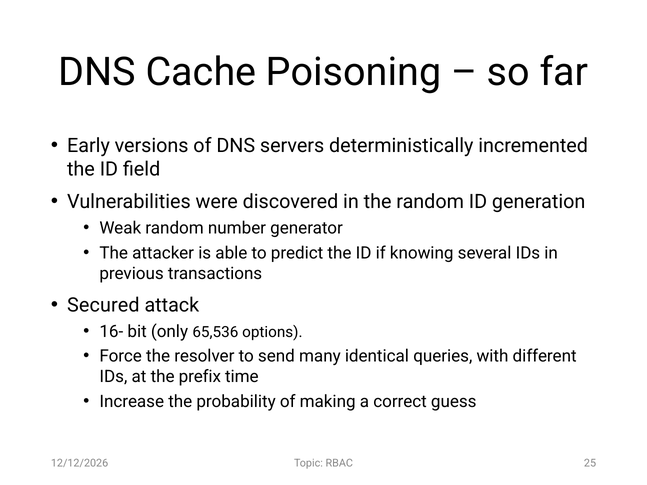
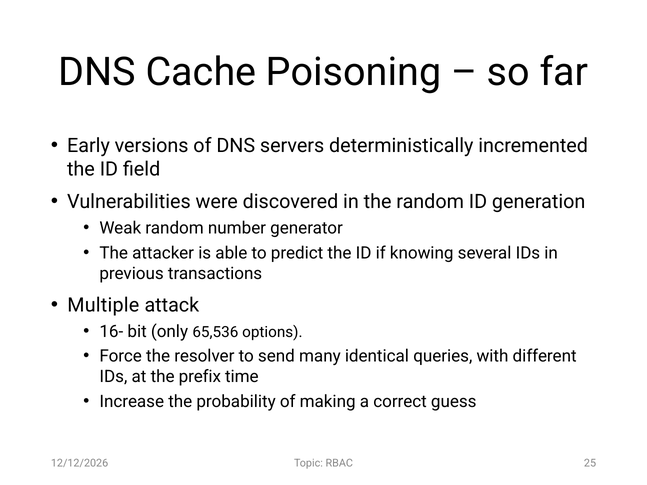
Secured: Secured -> Multiple (103, 305)
